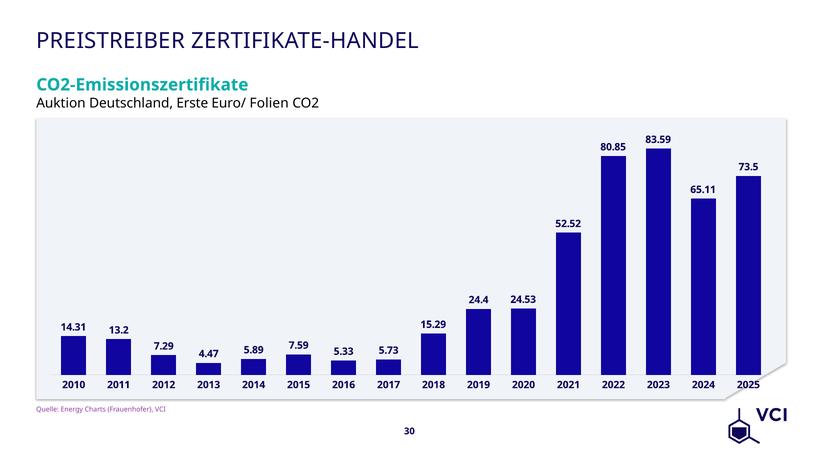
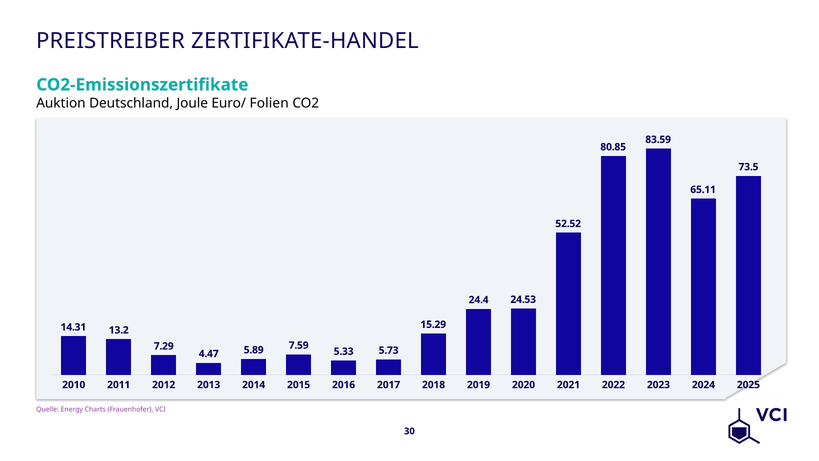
Erste: Erste -> Joule (192, 103)
